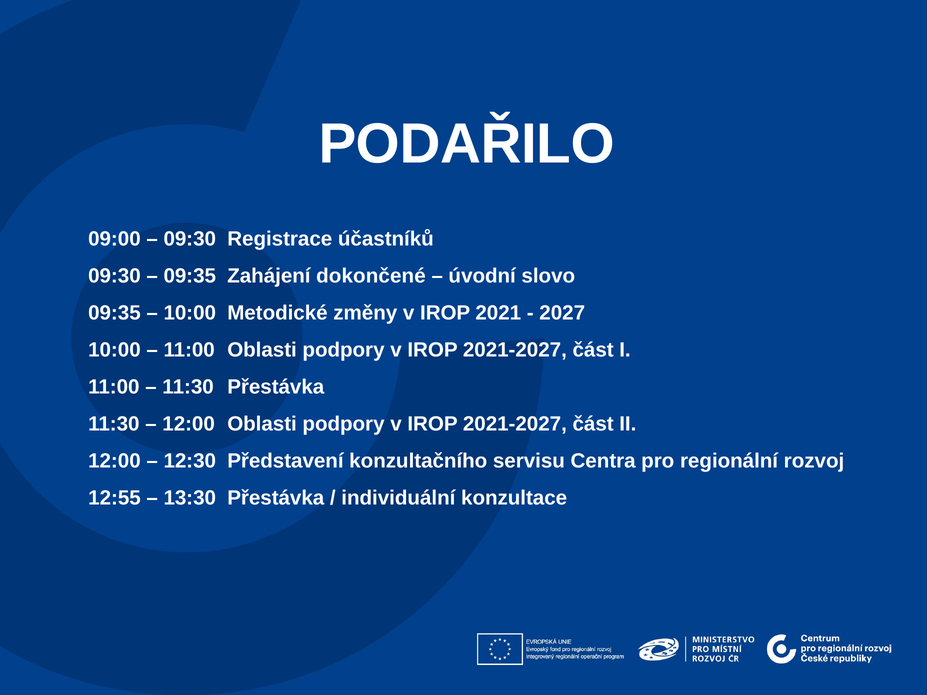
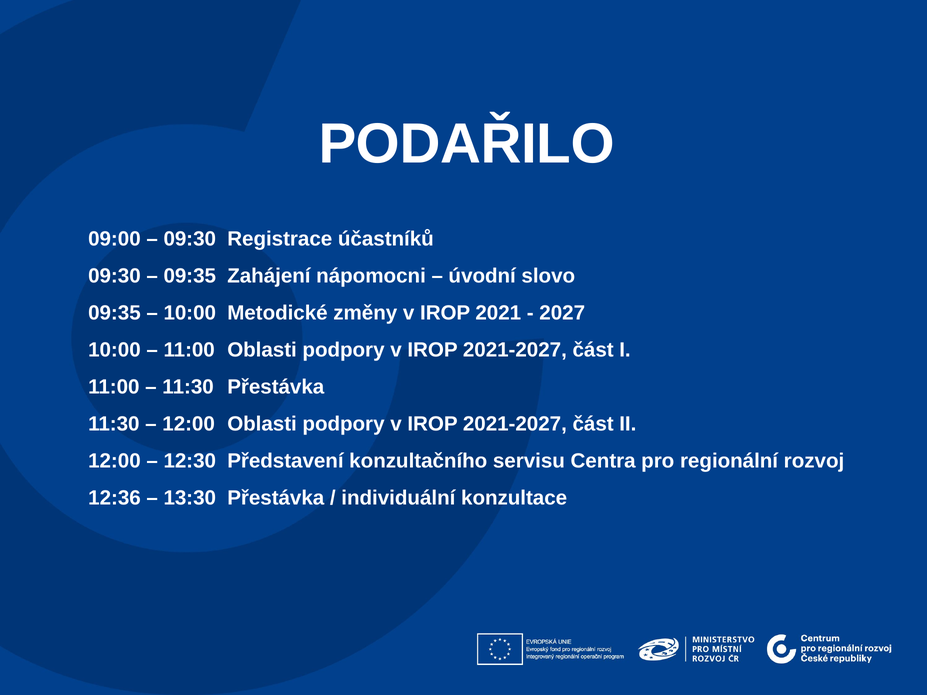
dokončené: dokončené -> nápomocni (371, 276)
12:55: 12:55 -> 12:36 (115, 498)
